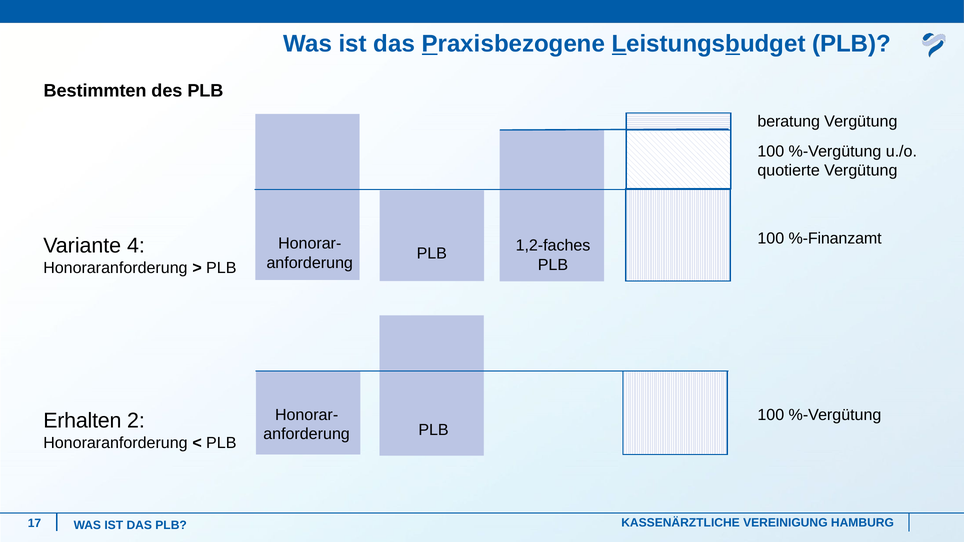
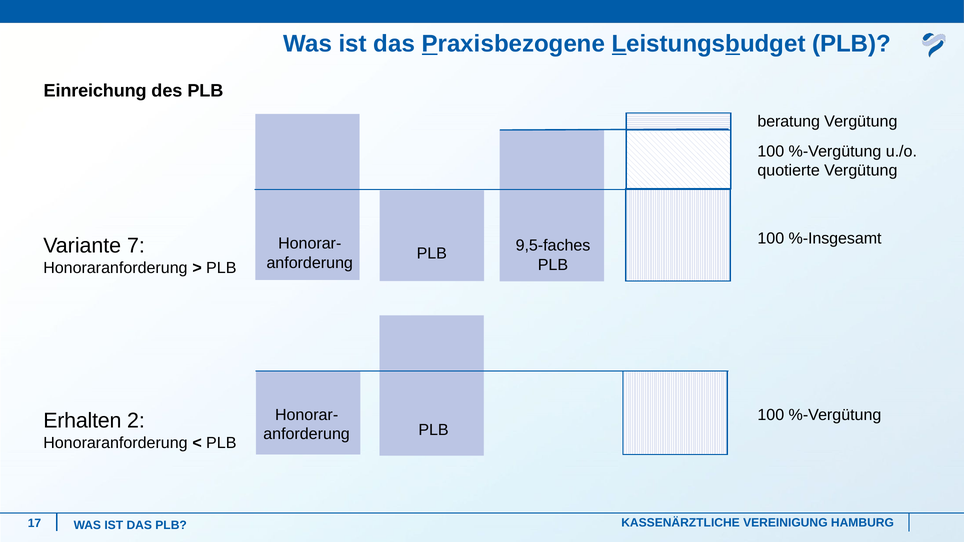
Bestimmten: Bestimmten -> Einreichung (95, 91)
%-Finanzamt: %-Finanzamt -> %-Insgesamt (835, 238)
4: 4 -> 7 (136, 246)
1,2-faches: 1,2-faches -> 9,5-faches (553, 246)
